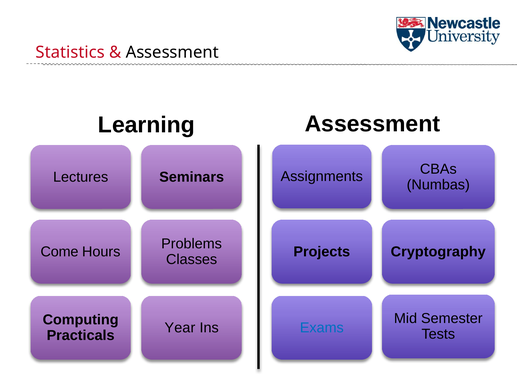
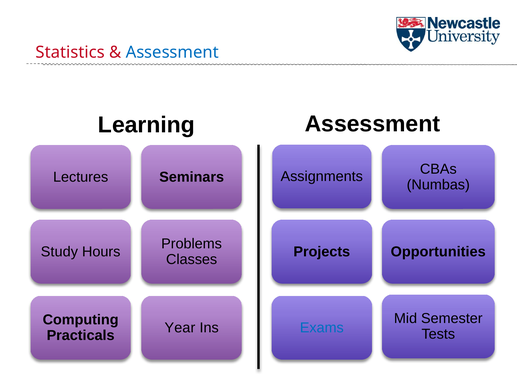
Assessment colour: black -> blue (172, 52)
Come: Come -> Study (59, 251)
Cryptography: Cryptography -> Opportunities (438, 251)
